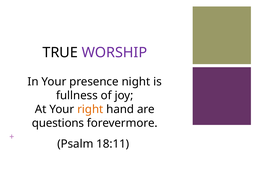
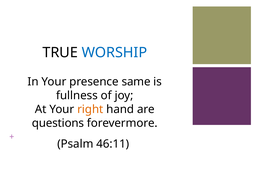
WORSHIP colour: purple -> blue (114, 53)
night: night -> same (136, 82)
18:11: 18:11 -> 46:11 (113, 144)
